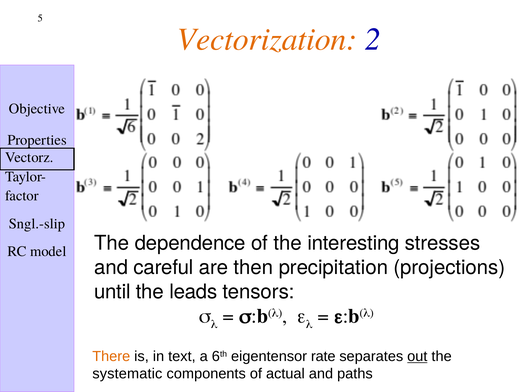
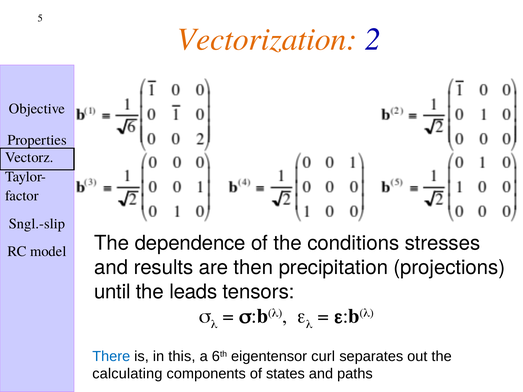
interesting: interesting -> conditions (353, 243)
careful: careful -> results (163, 268)
There colour: orange -> blue (111, 357)
text: text -> this (182, 357)
rate: rate -> curl (323, 357)
out underline: present -> none (417, 357)
systematic: systematic -> calculating (127, 374)
actual: actual -> states (285, 374)
